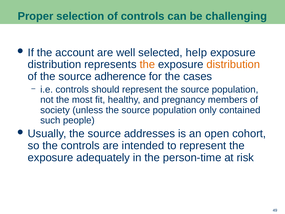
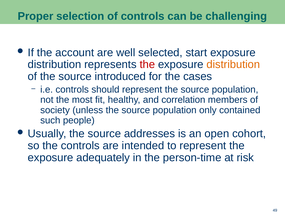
help: help -> start (196, 52)
the colour: orange -> red (147, 64)
adherence: adherence -> introduced (120, 76)
pregnancy: pregnancy -> correlation (183, 100)
